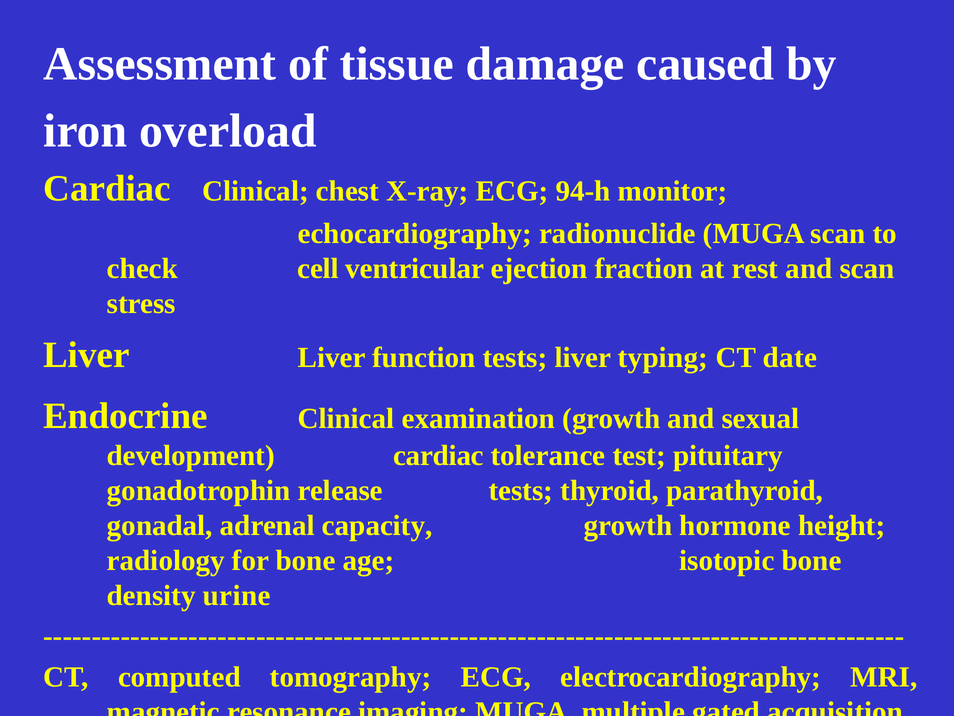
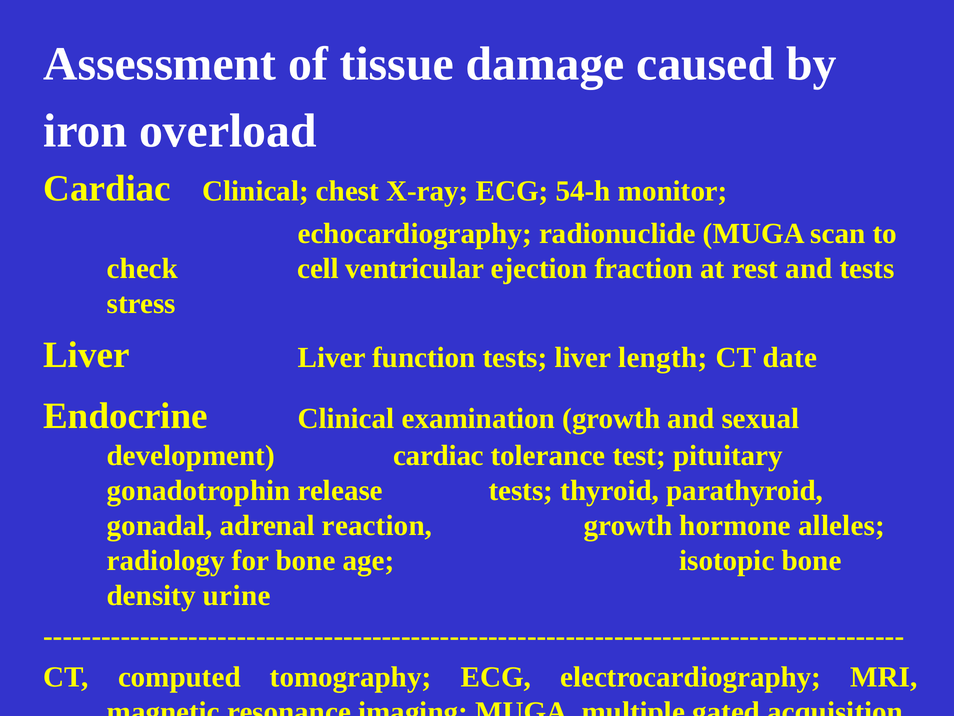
94-h: 94-h -> 54-h (583, 191)
and scan: scan -> tests (867, 268)
typing: typing -> length (663, 357)
capacity: capacity -> reaction (377, 525)
height: height -> alleles (842, 525)
